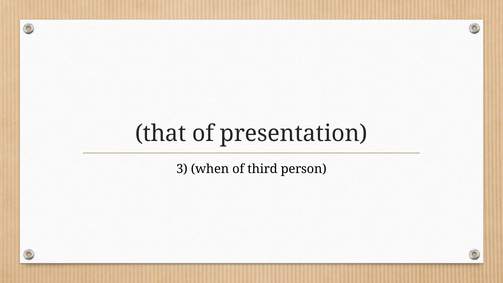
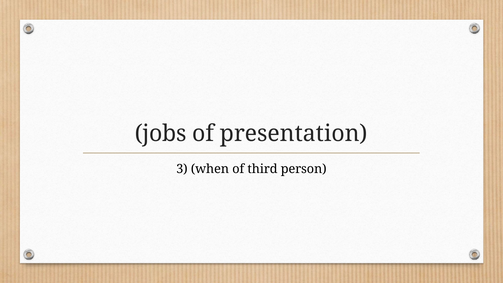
that: that -> jobs (161, 133)
